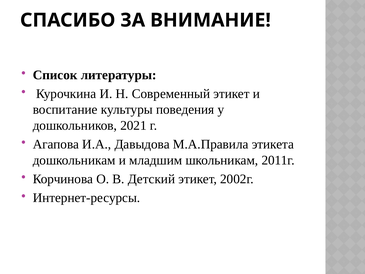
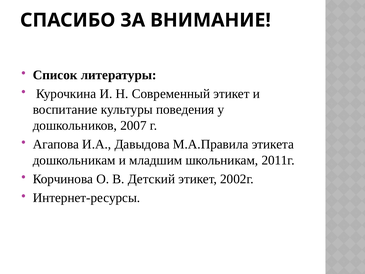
2021: 2021 -> 2007 (133, 125)
